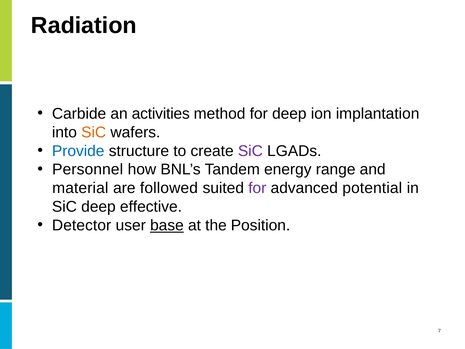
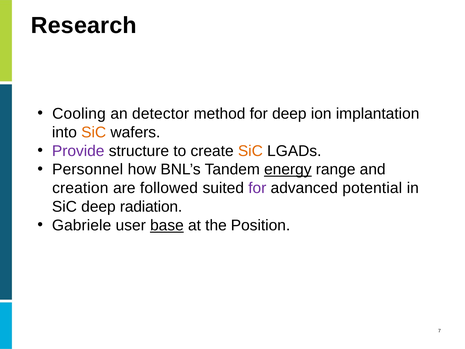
Radiation: Radiation -> Research (84, 25)
Carbide: Carbide -> Cooling (79, 114)
activities: activities -> detector (161, 114)
Provide colour: blue -> purple (78, 151)
SiC colour: purple -> orange (250, 151)
energy underline: none -> present (288, 169)
material: material -> creation (80, 188)
effective: effective -> radiation (151, 207)
Detector: Detector -> Gabriele (82, 225)
